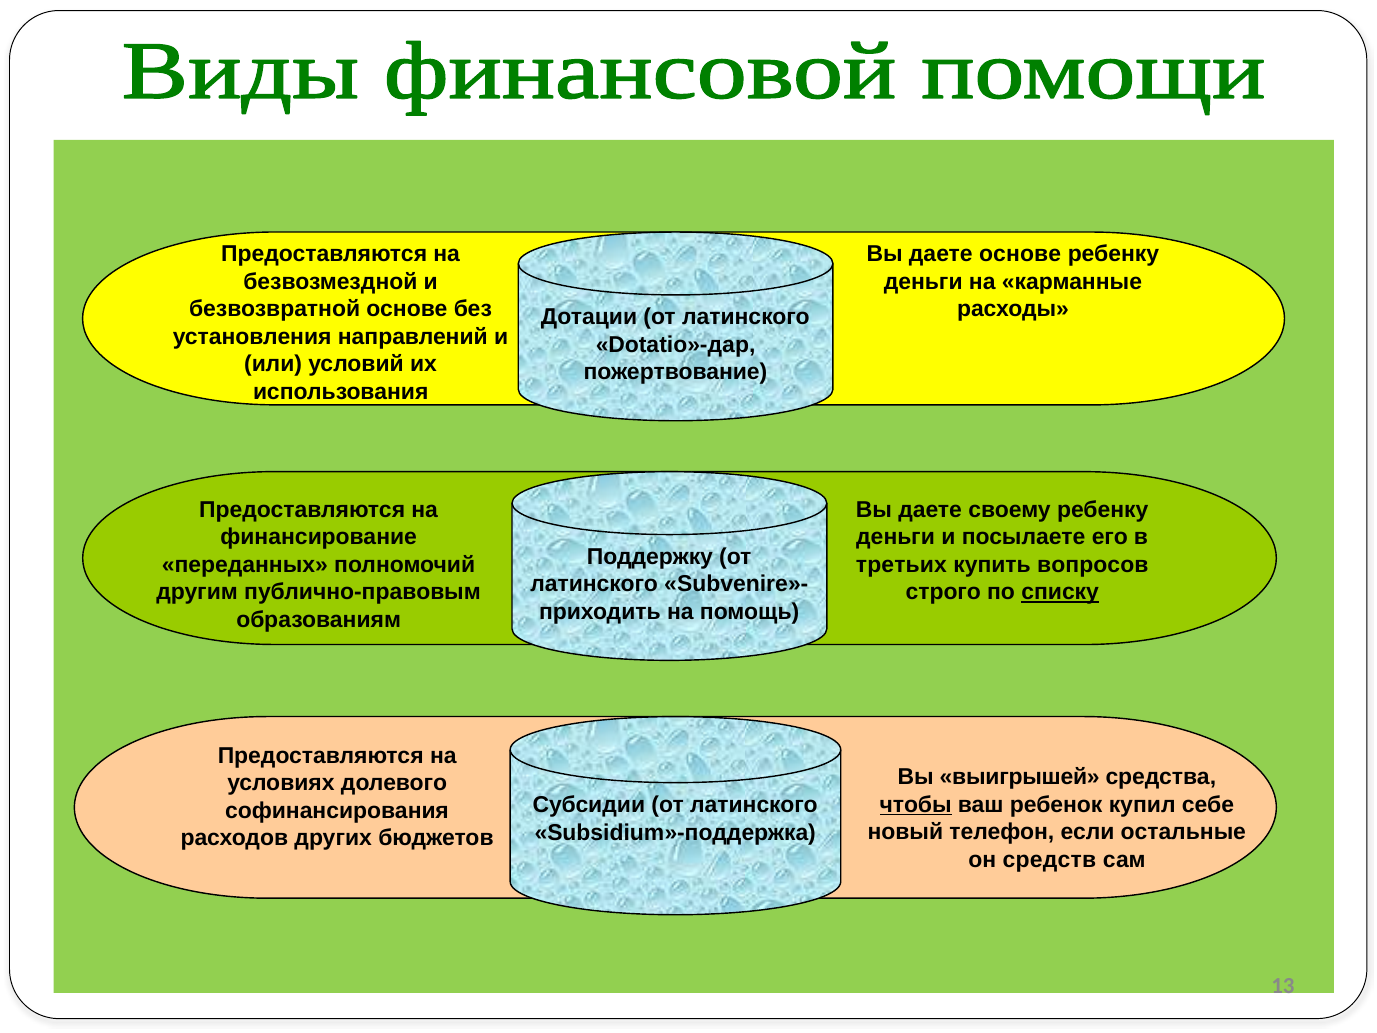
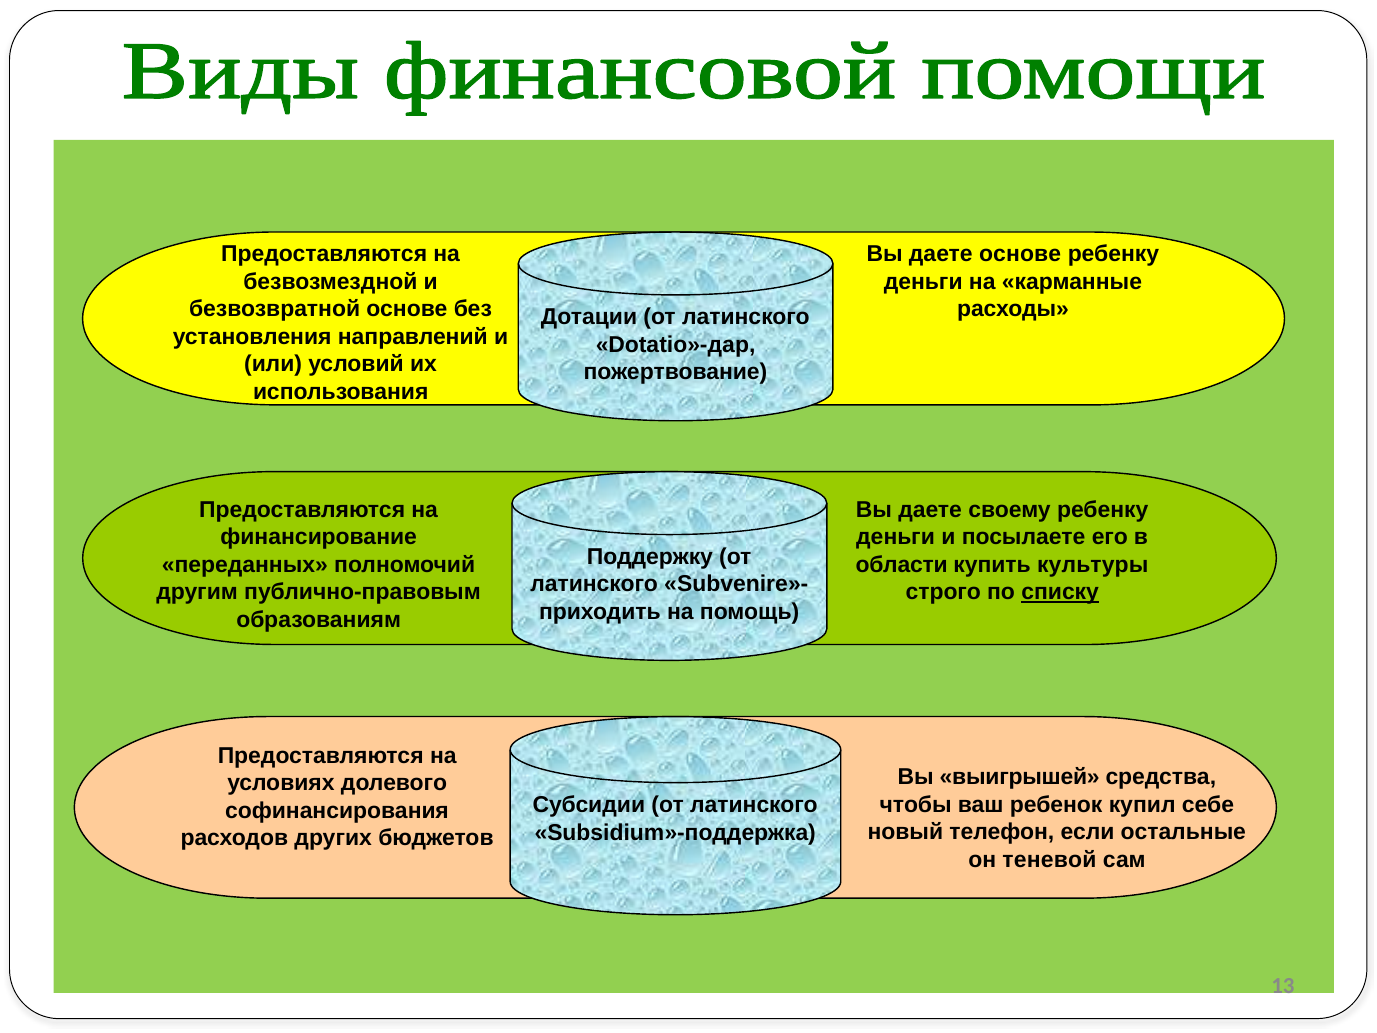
третьих: третьих -> области (902, 565)
вопросов: вопросов -> культуры (1093, 565)
чтобы underline: present -> none (916, 805)
средств: средств -> теневой (1049, 860)
